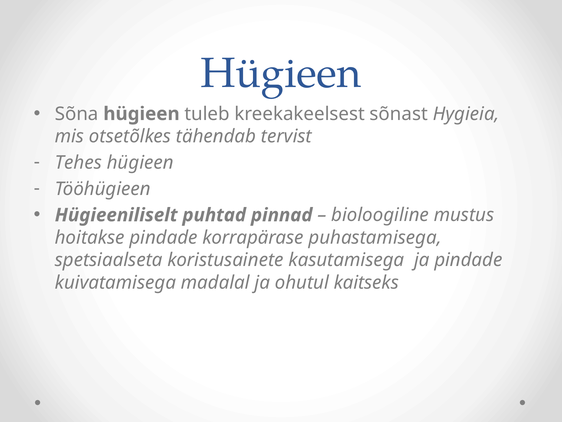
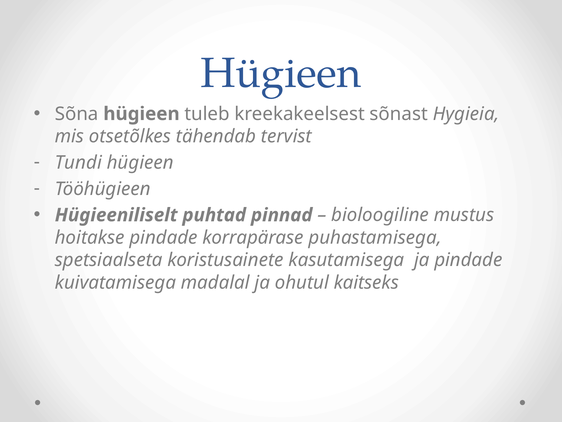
Tehes: Tehes -> Tundi (78, 162)
